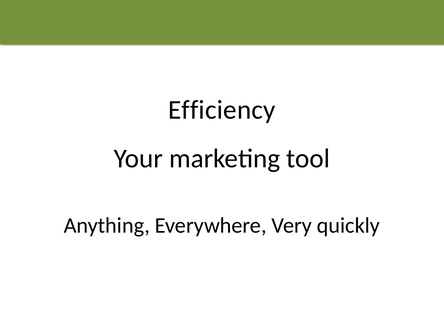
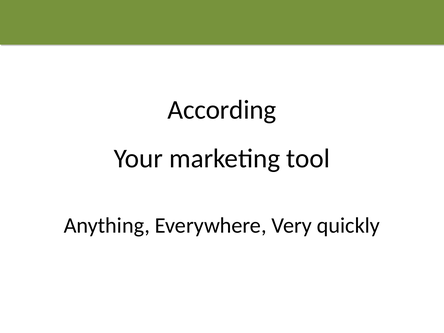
Efficiency: Efficiency -> According (222, 110)
